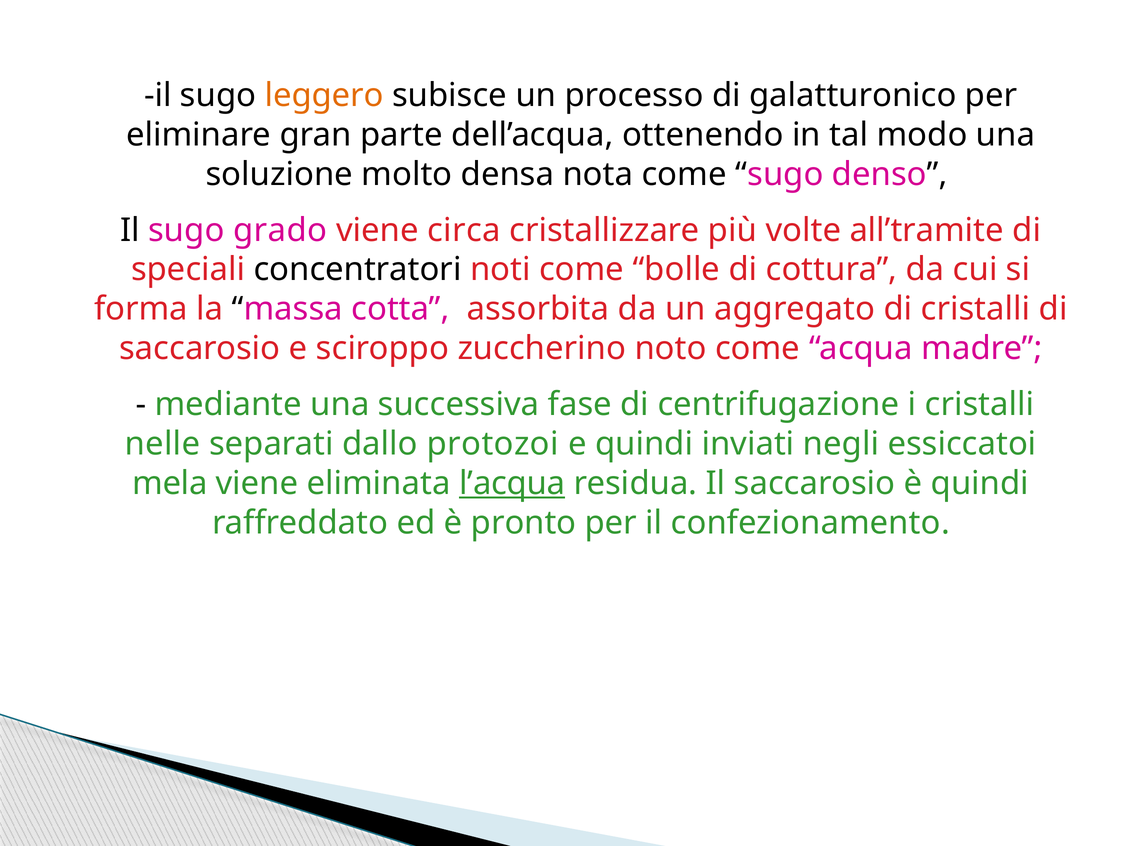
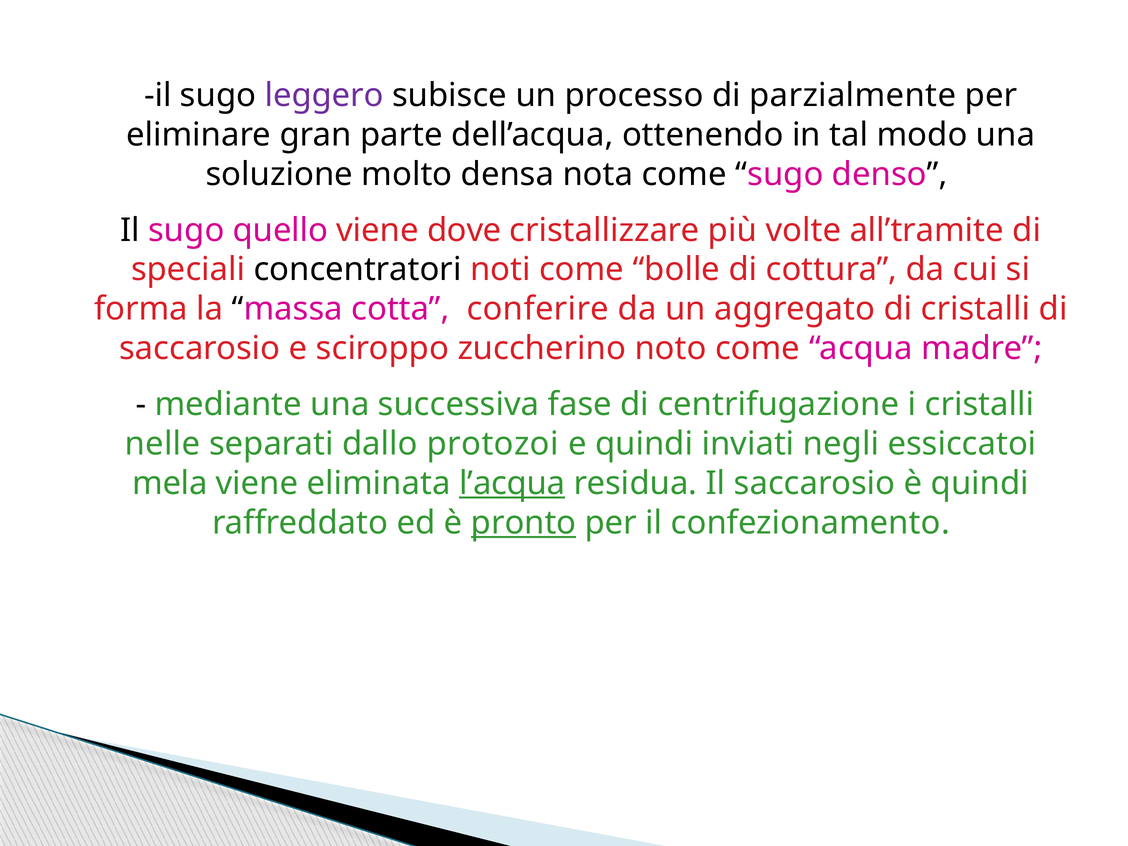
leggero colour: orange -> purple (324, 95)
galatturonico: galatturonico -> parzialmente (853, 95)
grado: grado -> quello (280, 230)
circa: circa -> dove (464, 230)
assorbita: assorbita -> conferire (538, 309)
pronto underline: none -> present (524, 523)
